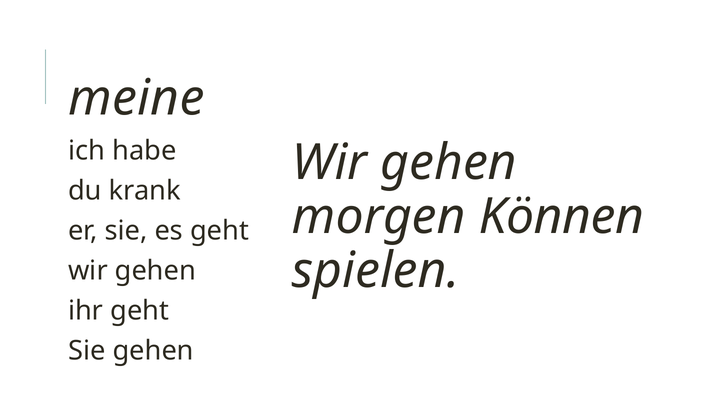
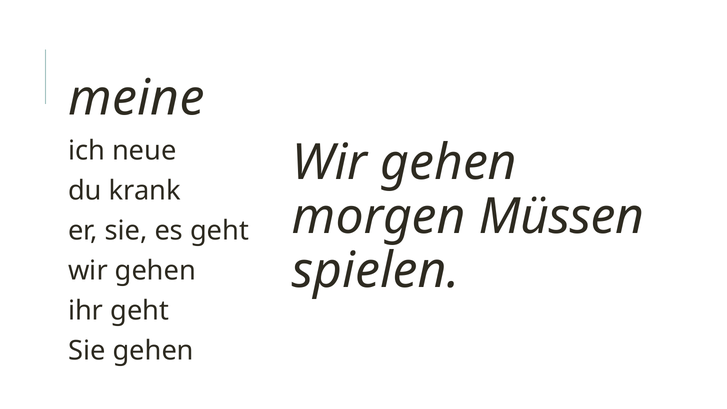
habe: habe -> neue (144, 151)
Können: Können -> Müssen (561, 217)
